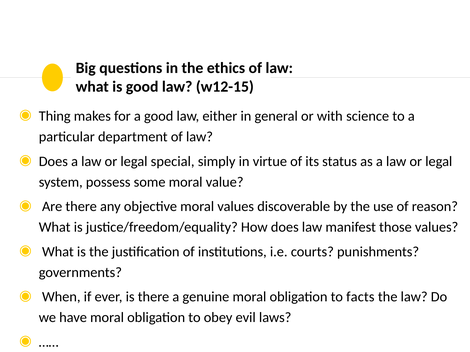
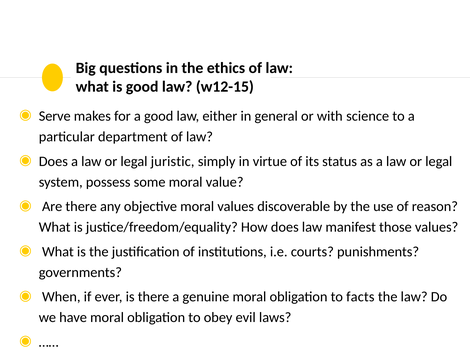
Thing: Thing -> Serve (55, 116)
special: special -> juristic (173, 162)
